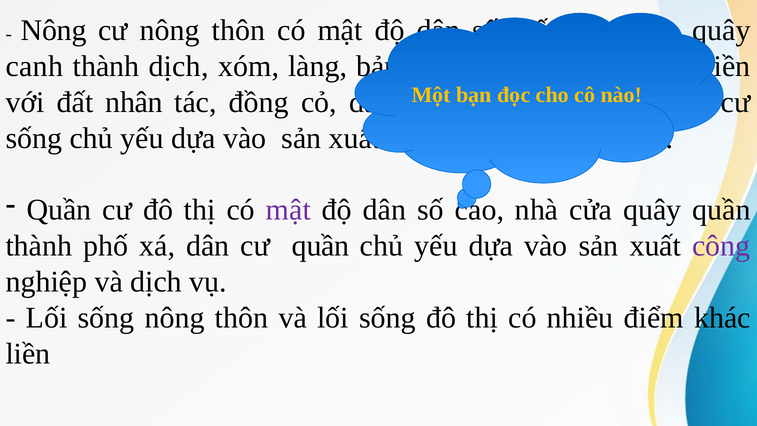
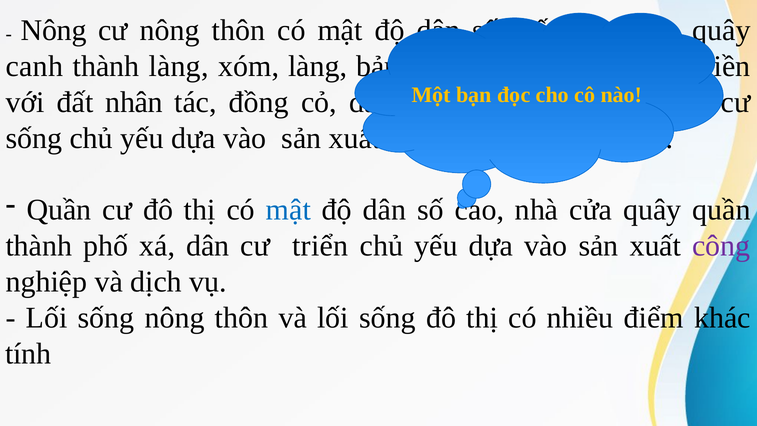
thành dịch: dịch -> làng (179, 66)
mật colour: purple -> blue (288, 210)
cư quần: quần -> triển (320, 246)
liền: liền -> tính (28, 354)
